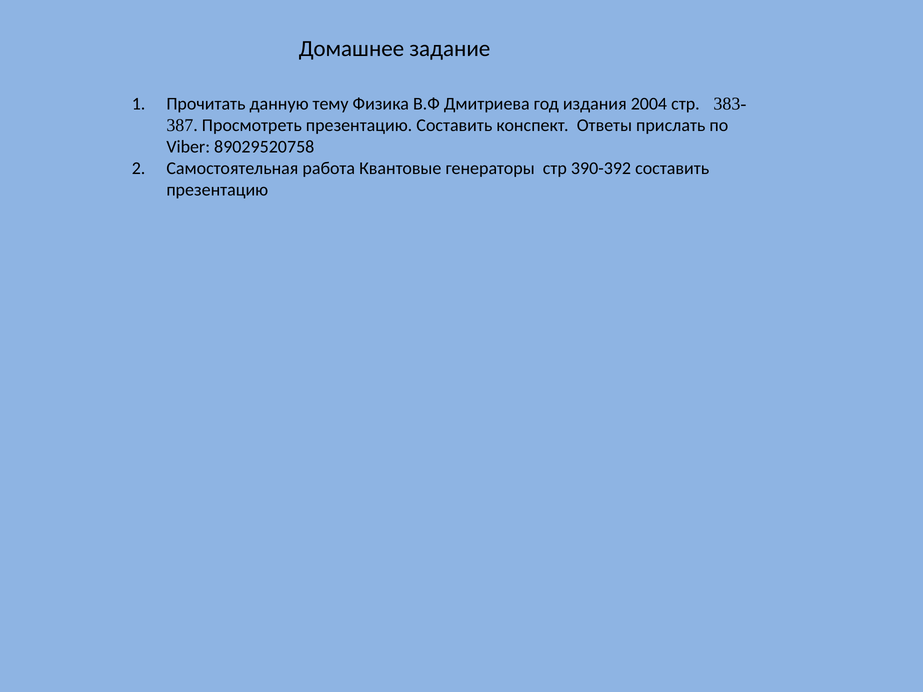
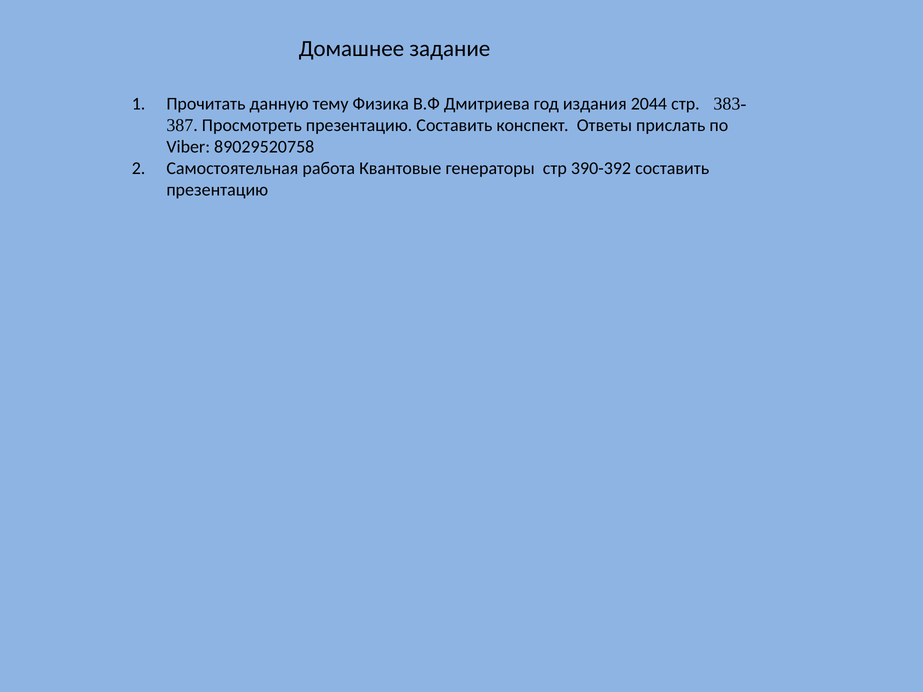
2004: 2004 -> 2044 (649, 104)
